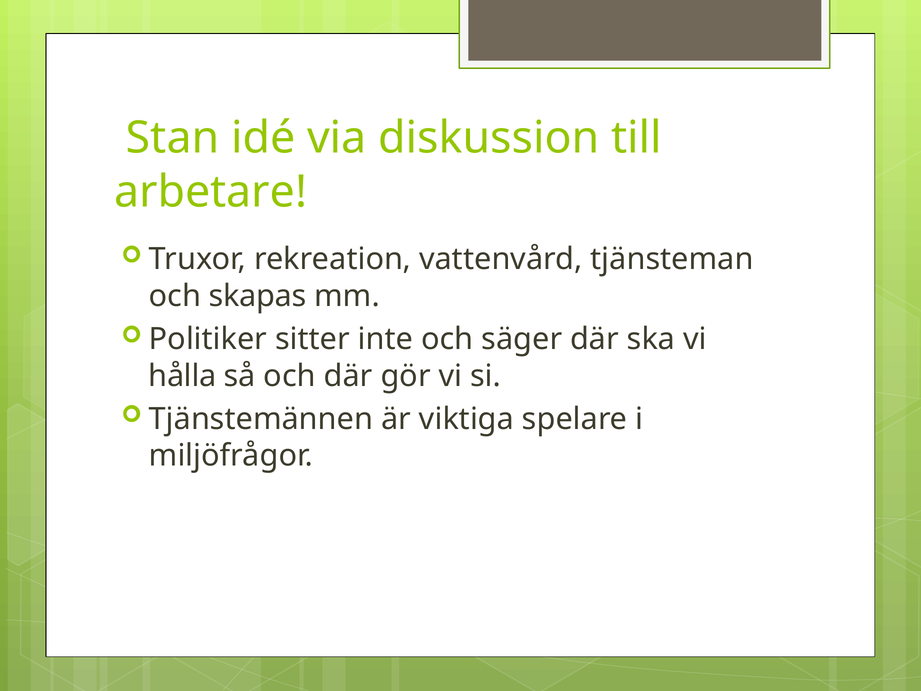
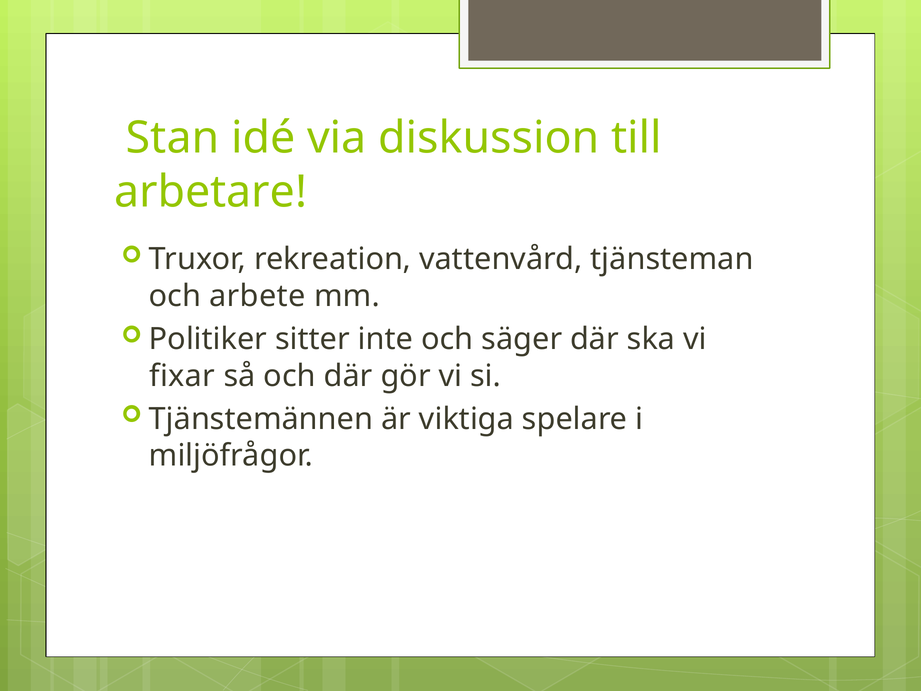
skapas: skapas -> arbete (257, 296)
hålla: hålla -> fixar (182, 376)
